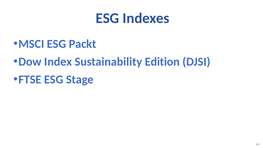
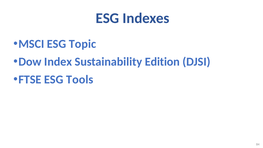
Packt: Packt -> Topic (83, 44)
Stage: Stage -> Tools (80, 79)
